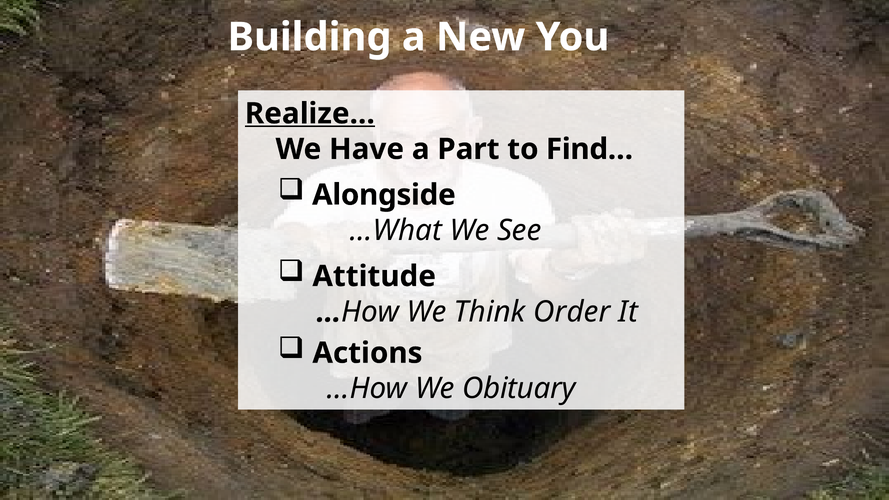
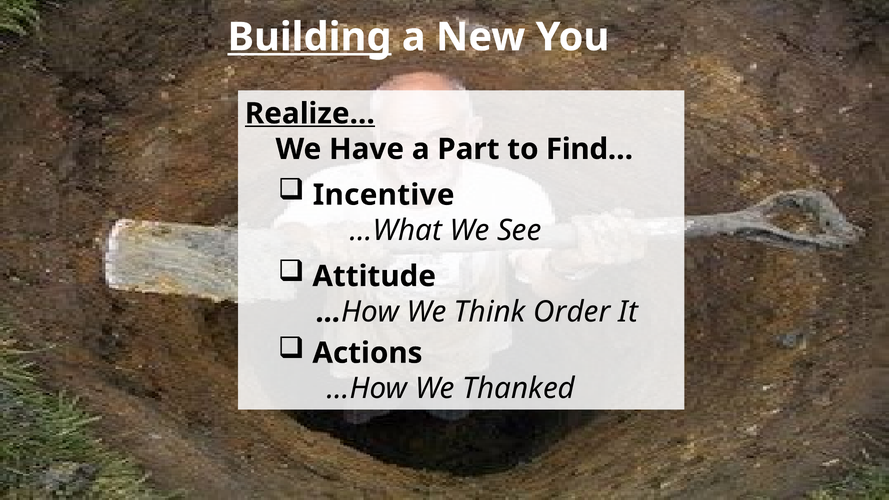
Building underline: none -> present (310, 37)
Alongside: Alongside -> Incentive (384, 195)
Obituary: Obituary -> Thanked (519, 389)
